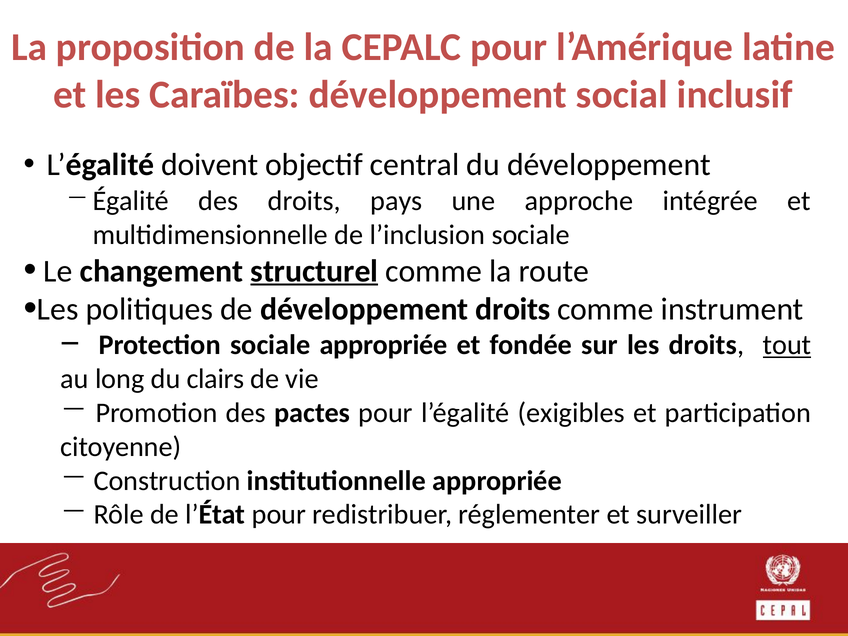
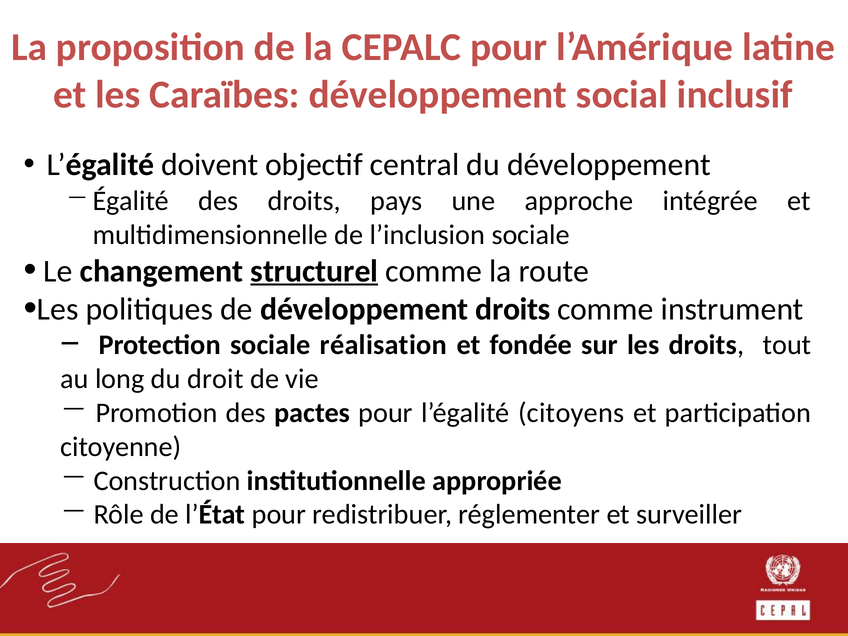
sociale appropriée: appropriée -> réalisation (383, 345)
tout underline: present -> none (787, 345)
clairs: clairs -> droit (215, 379)
exigibles: exigibles -> citoyens (571, 413)
